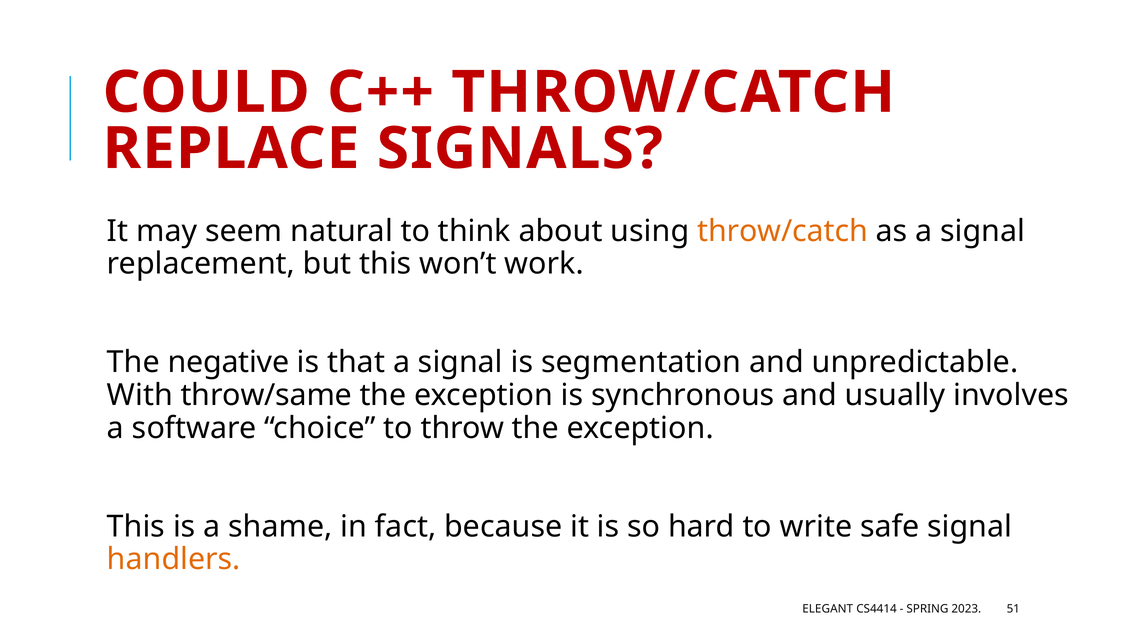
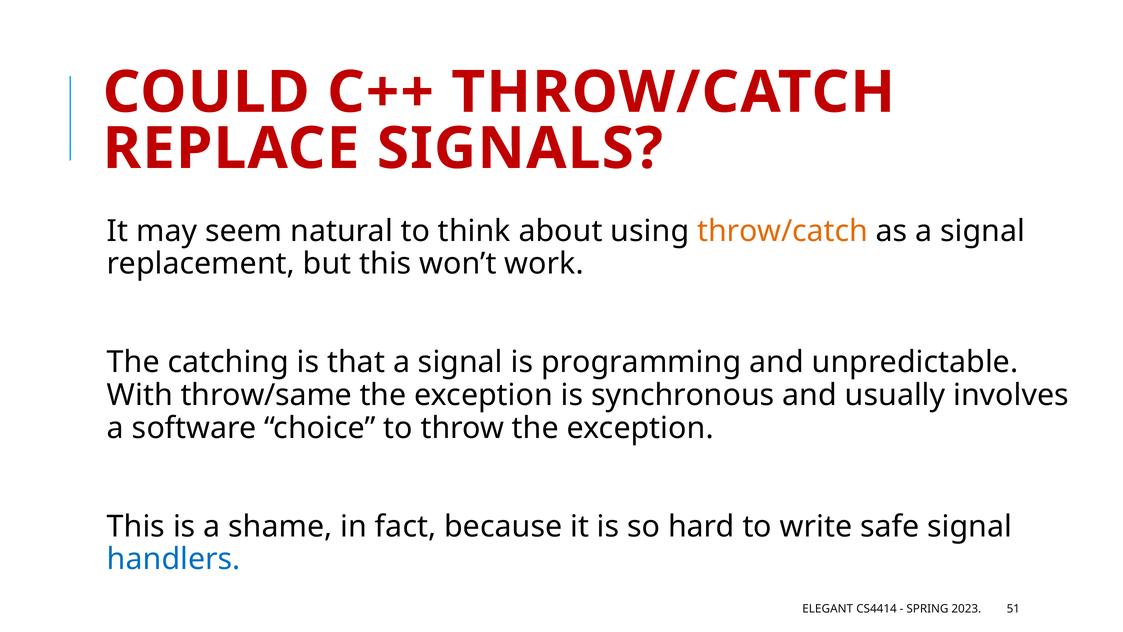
negative: negative -> catching (228, 362)
segmentation: segmentation -> programming (641, 362)
handlers colour: orange -> blue (174, 559)
